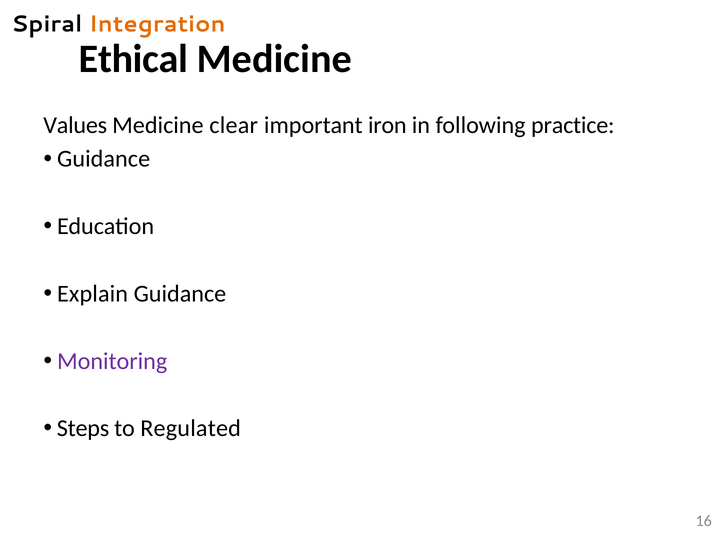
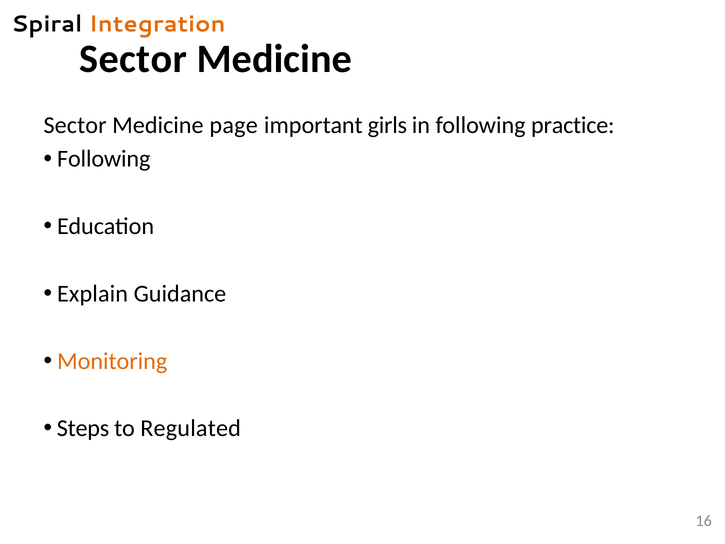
Ethical: Ethical -> Sector (133, 59)
Values: Values -> Sector (75, 125)
clear: clear -> page (234, 125)
iron: iron -> girls (387, 125)
Guidance: Guidance -> Following (104, 159)
Monitoring colour: purple -> orange (112, 361)
